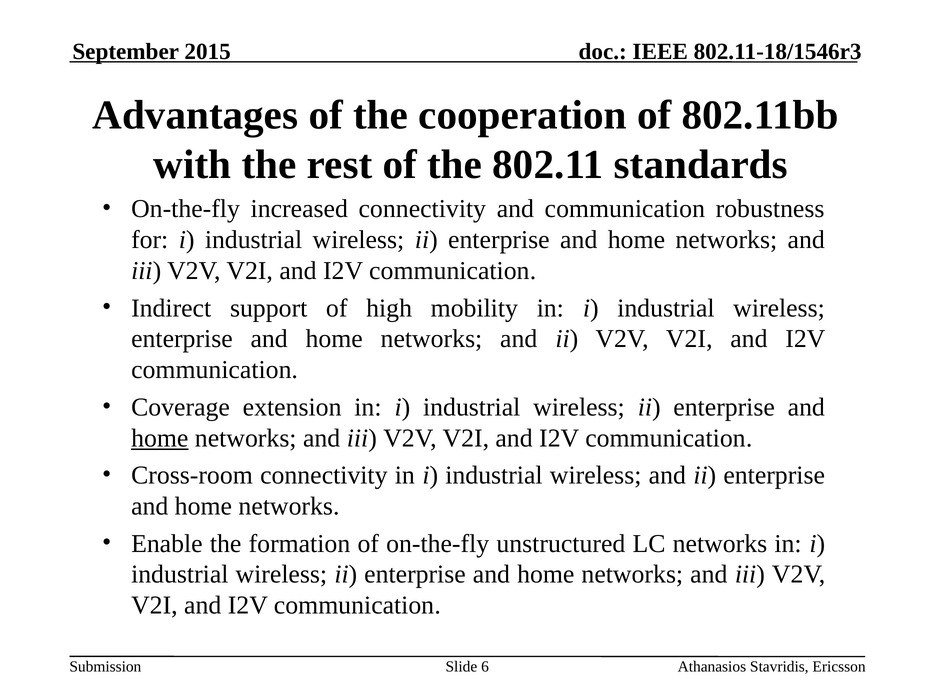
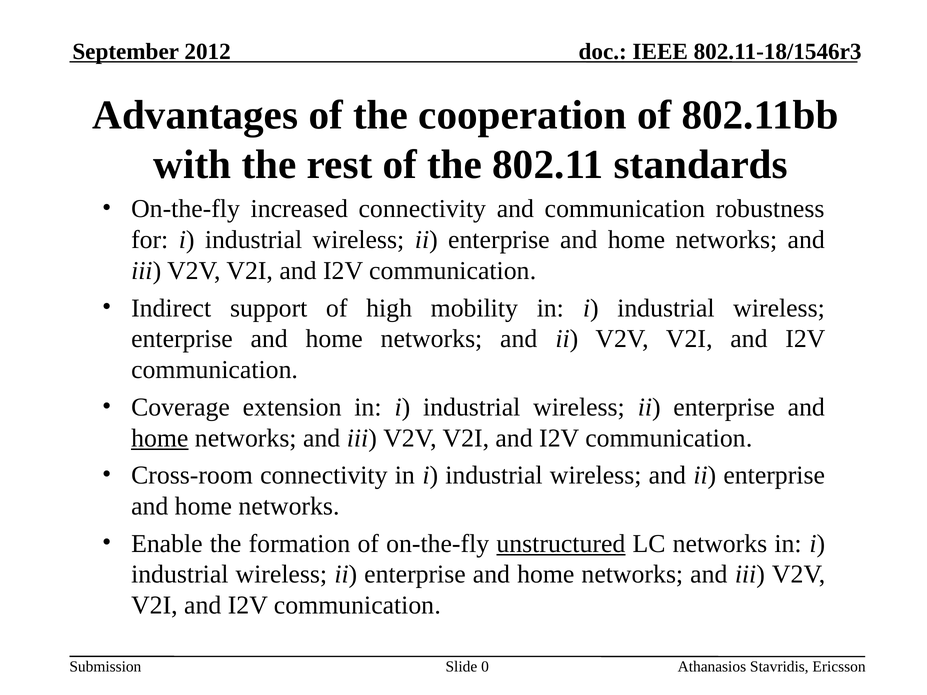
2015: 2015 -> 2012 (208, 52)
unstructured underline: none -> present (561, 544)
6: 6 -> 0 (485, 667)
